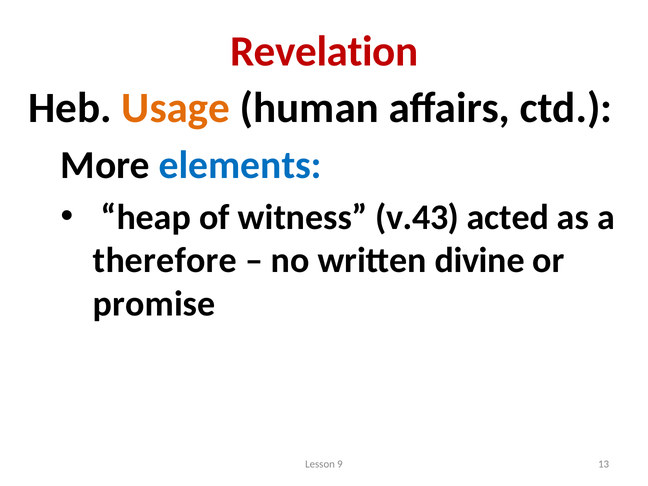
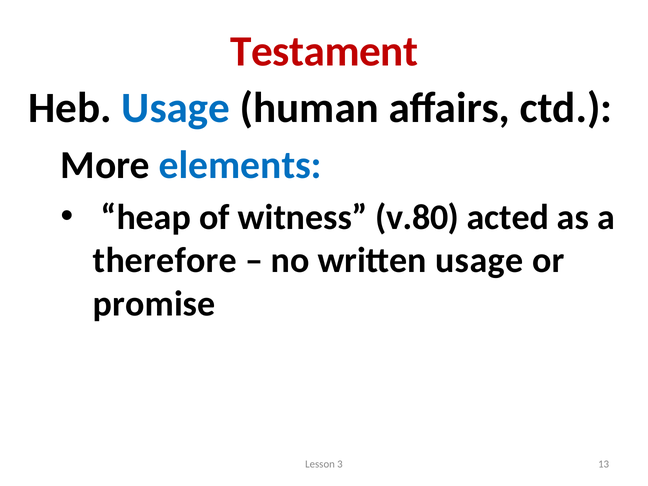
Revelation: Revelation -> Testament (324, 52)
Usage colour: orange -> blue (176, 108)
v.43: v.43 -> v.80 (417, 217)
written divine: divine -> usage (479, 261)
9: 9 -> 3 (340, 464)
